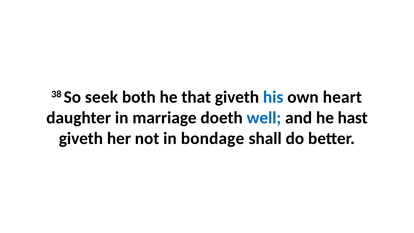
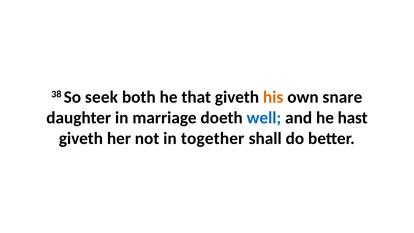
his colour: blue -> orange (273, 97)
heart: heart -> snare (342, 97)
bondage: bondage -> together (213, 138)
